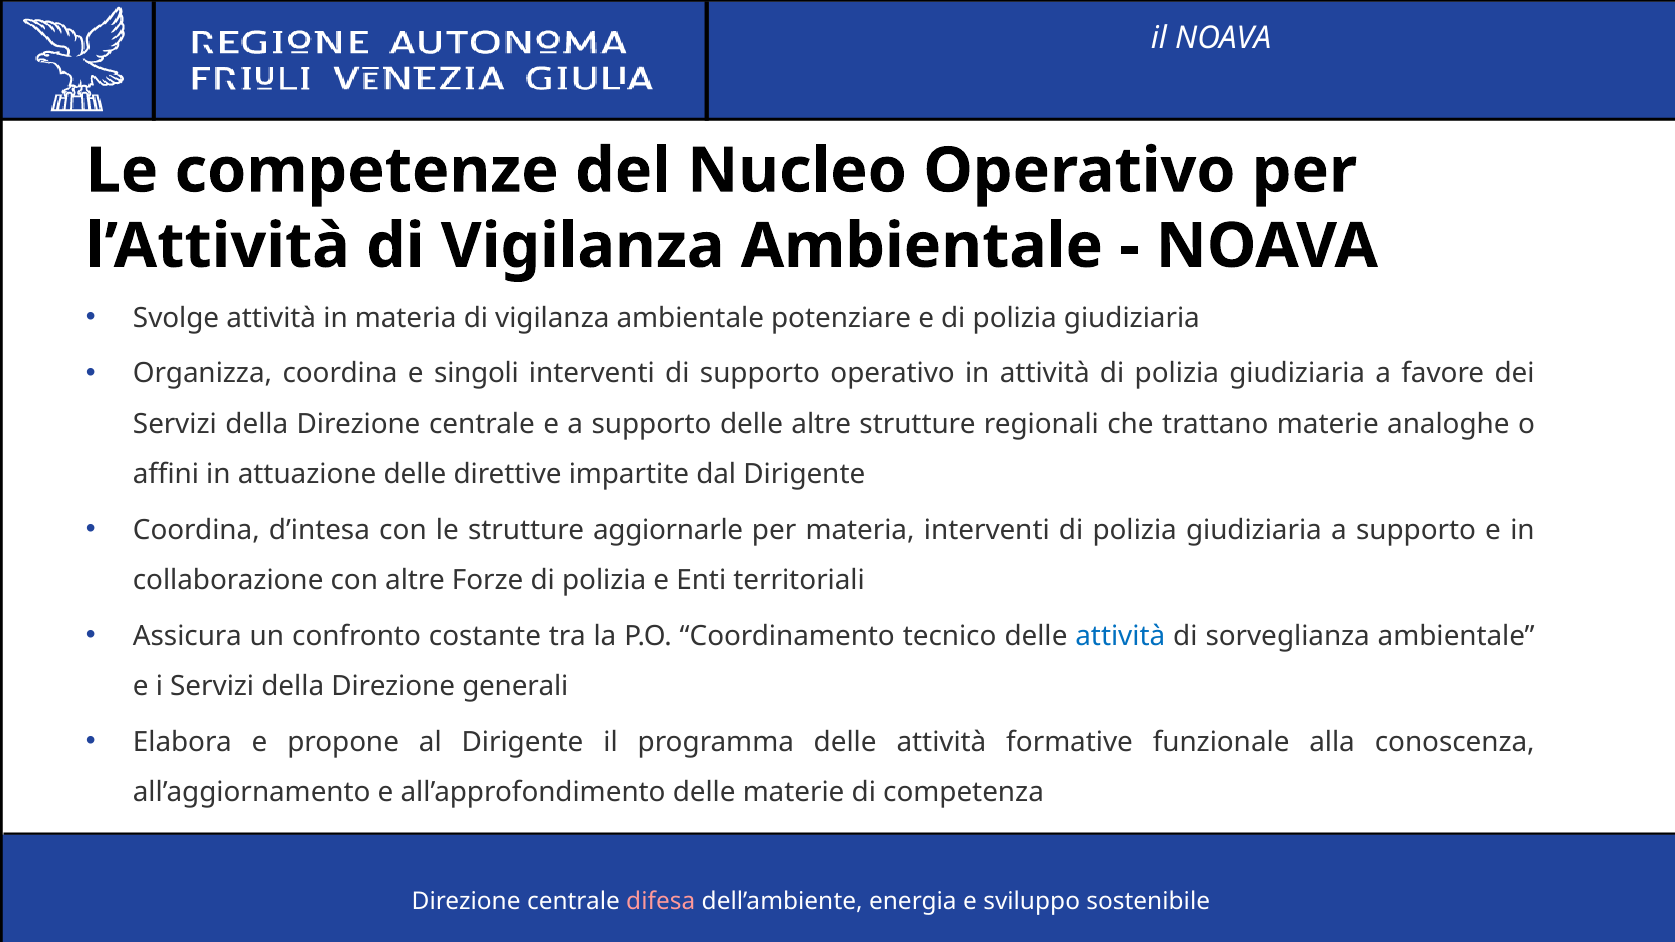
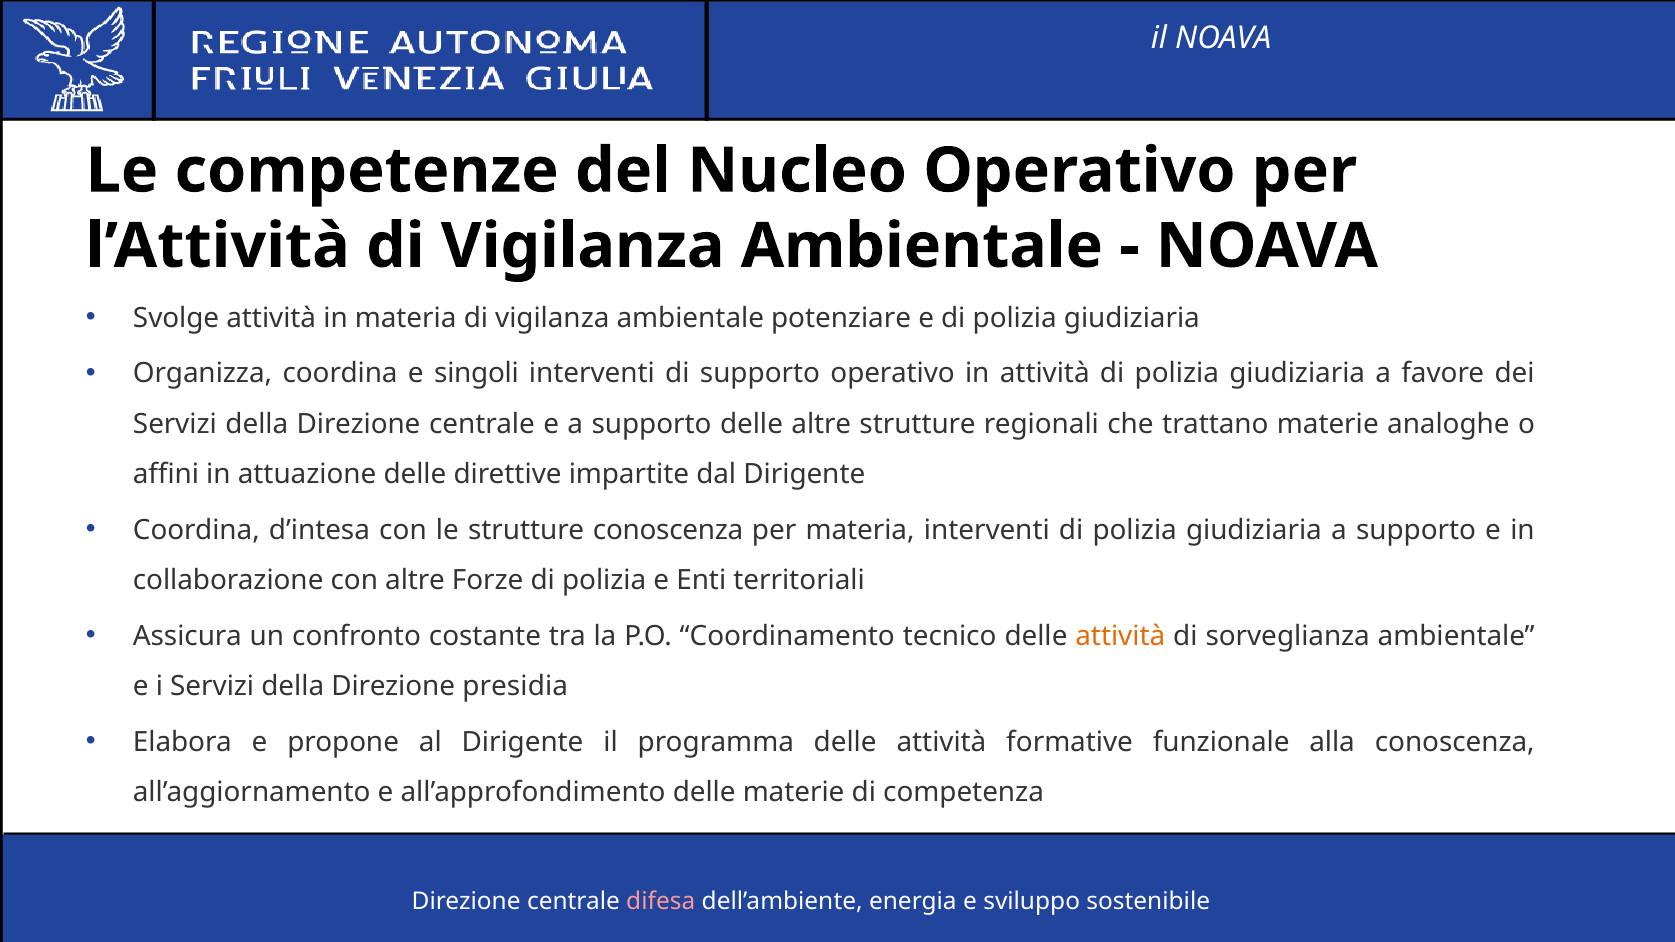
strutture aggiornarle: aggiornarle -> conoscenza (668, 530)
attività colour: blue -> orange (1120, 636)
generali: generali -> presidia (515, 686)
